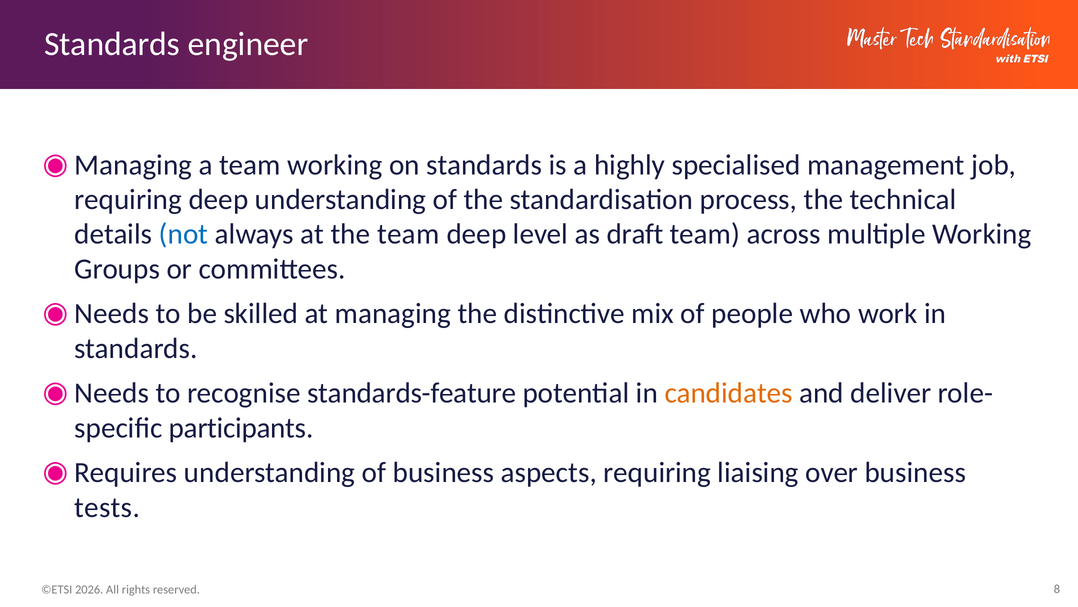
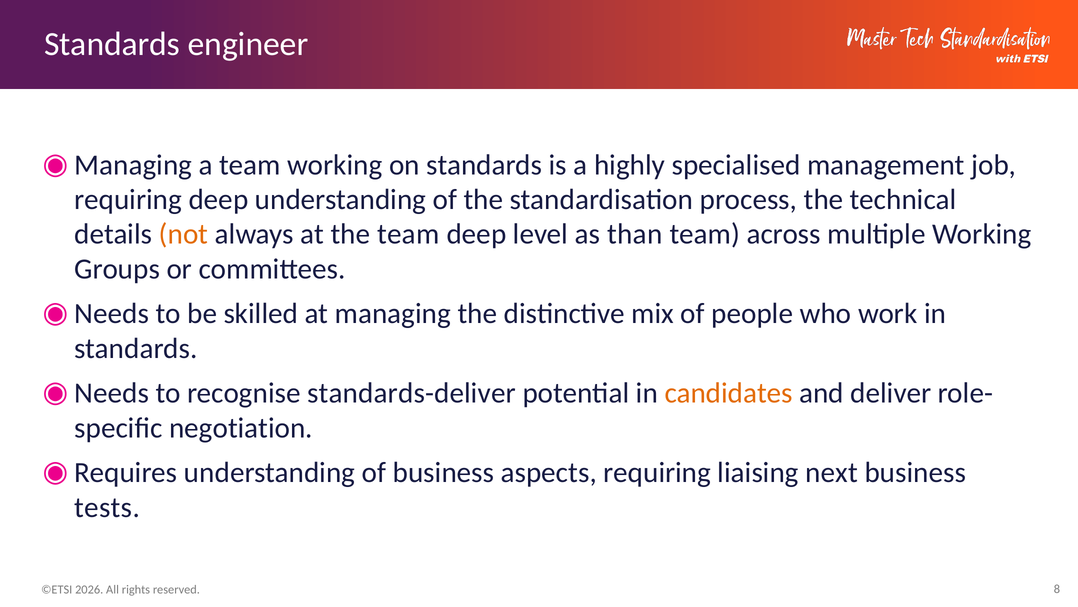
not colour: blue -> orange (184, 234)
draft: draft -> than (635, 234)
standards-feature: standards-feature -> standards-deliver (412, 393)
participants: participants -> negotiation (241, 428)
over: over -> next (832, 472)
